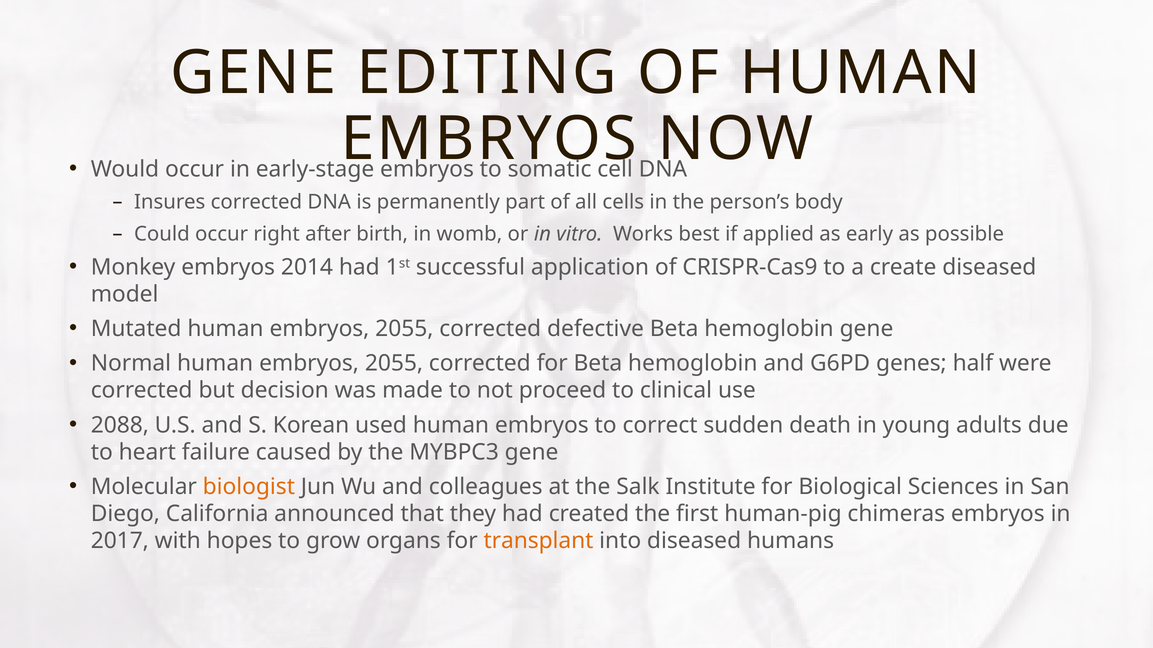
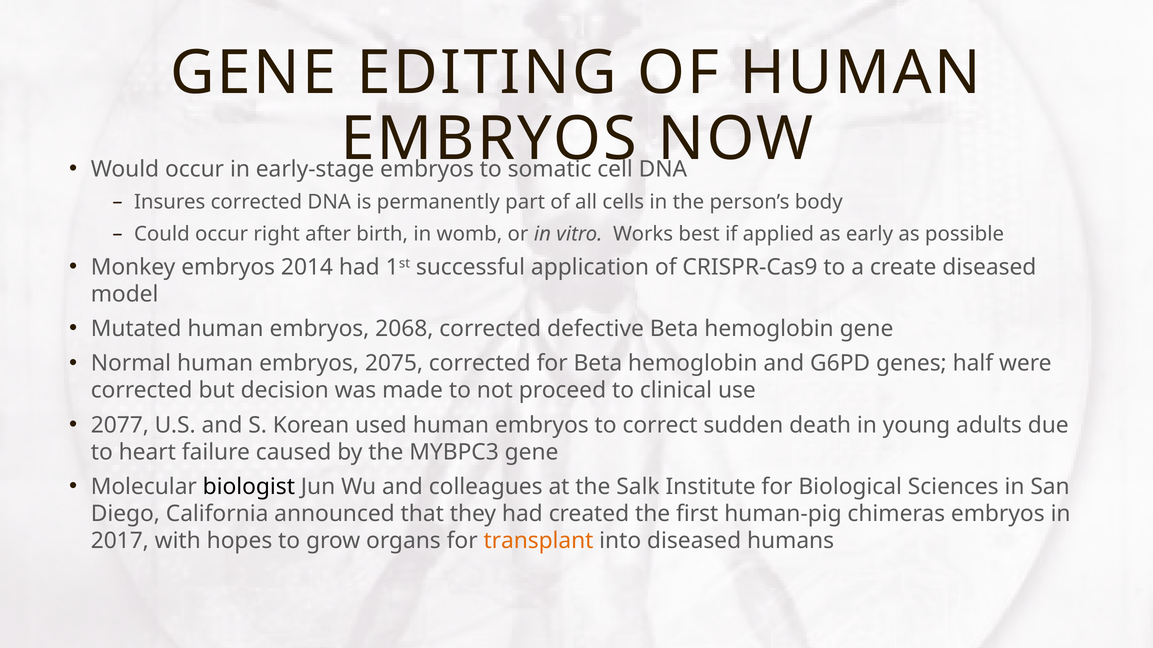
Mutated human embryos 2055: 2055 -> 2068 (404, 329)
Normal human embryos 2055: 2055 -> 2075 (394, 364)
2088: 2088 -> 2077 (120, 425)
biologist colour: orange -> black (249, 487)
